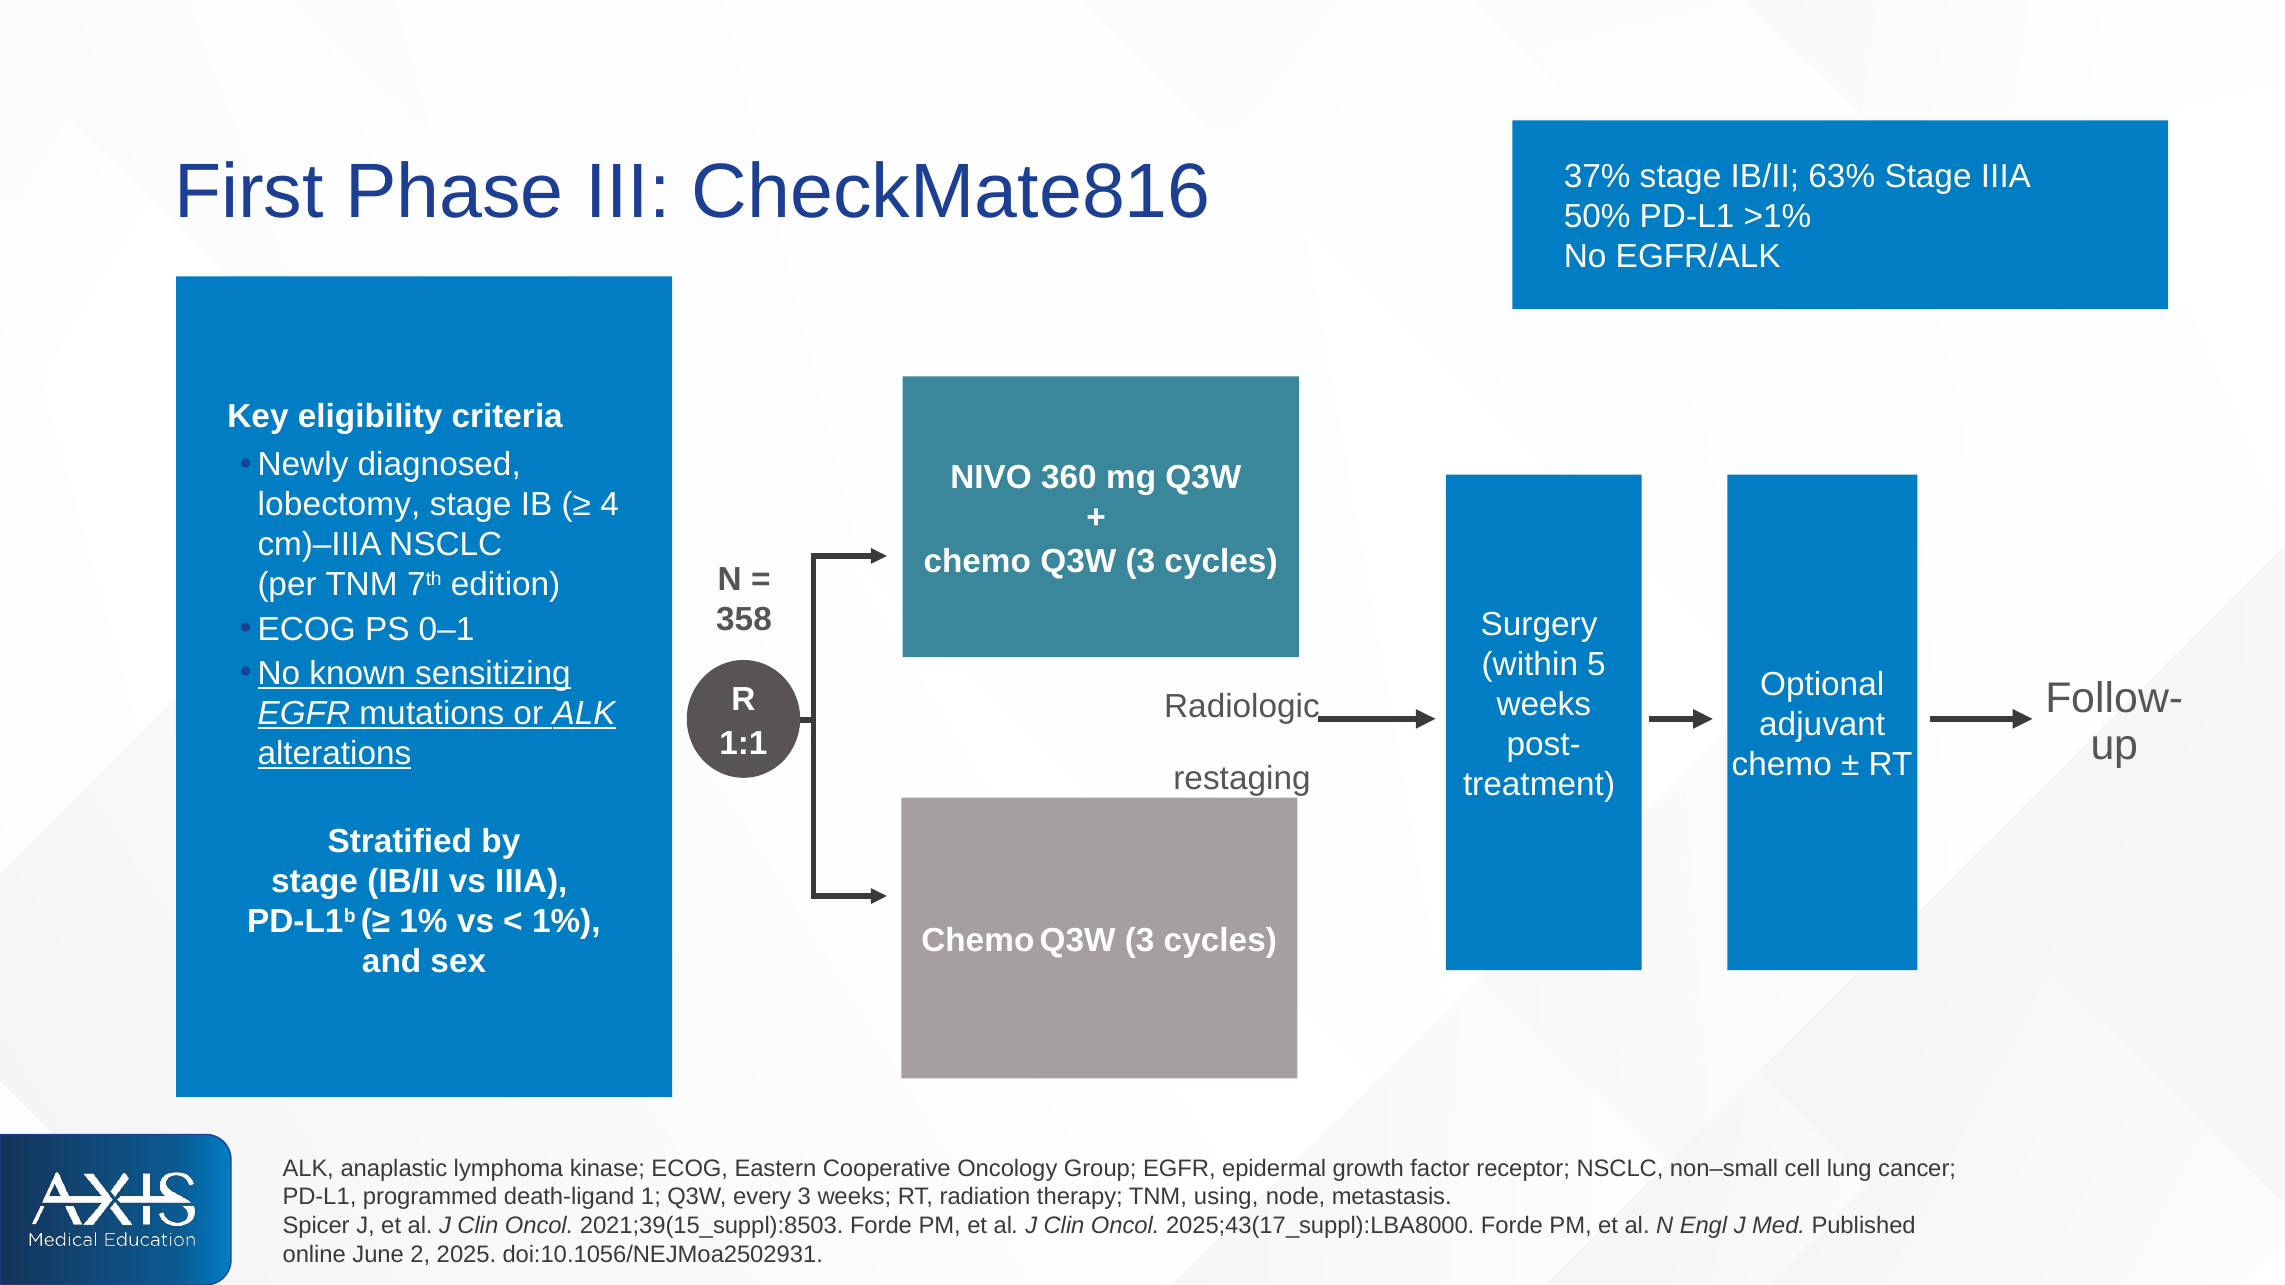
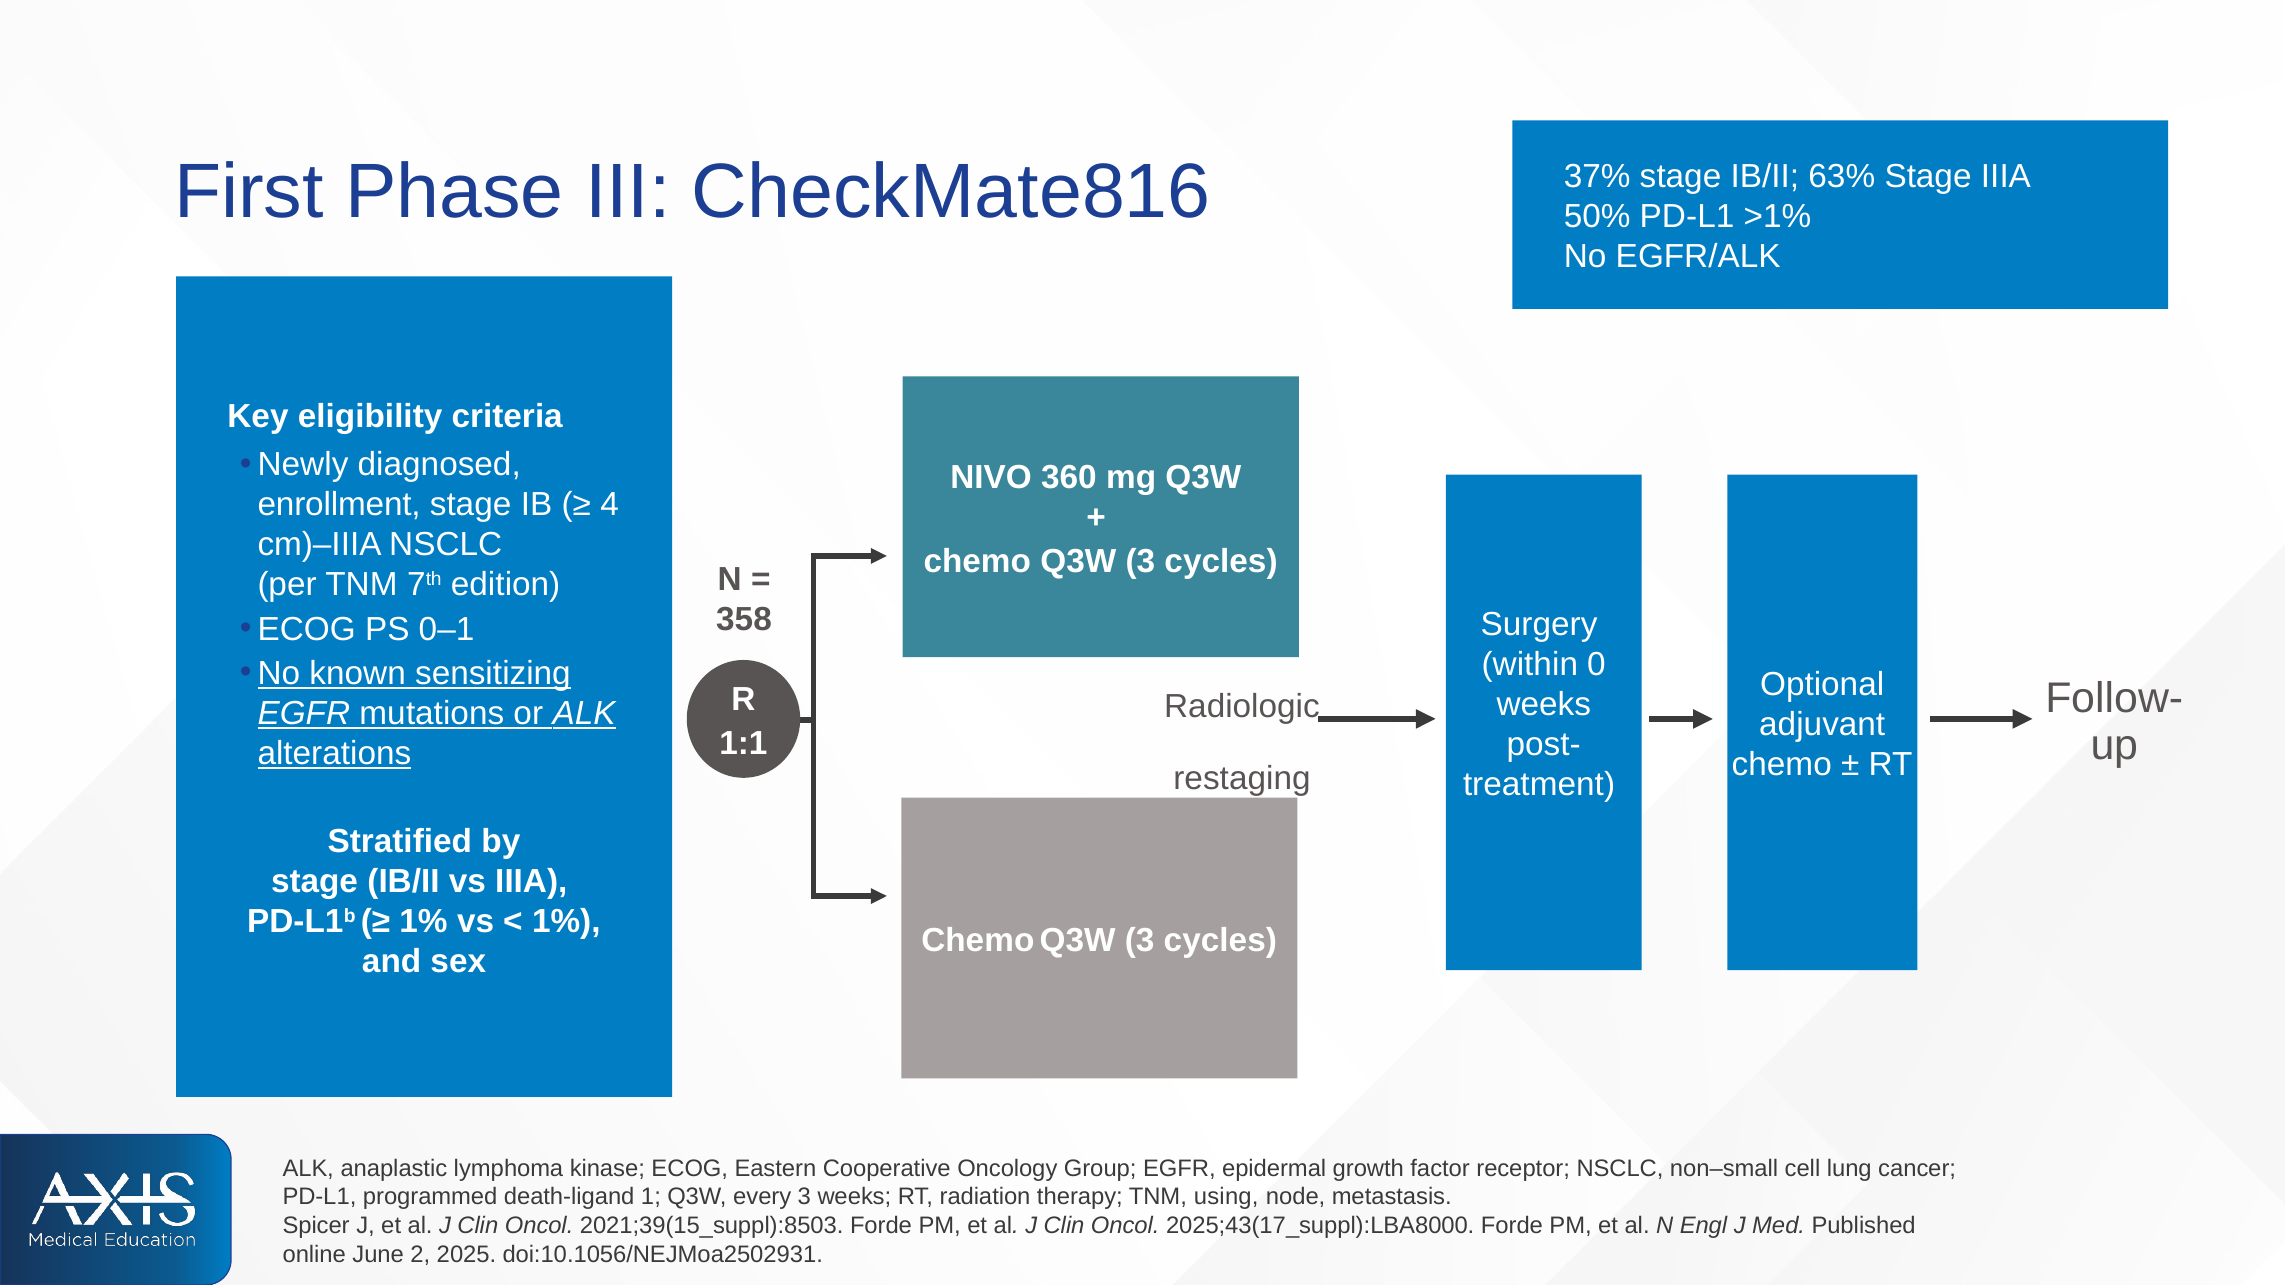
lobectomy: lobectomy -> enrollment (339, 505)
5: 5 -> 0 (1596, 665)
